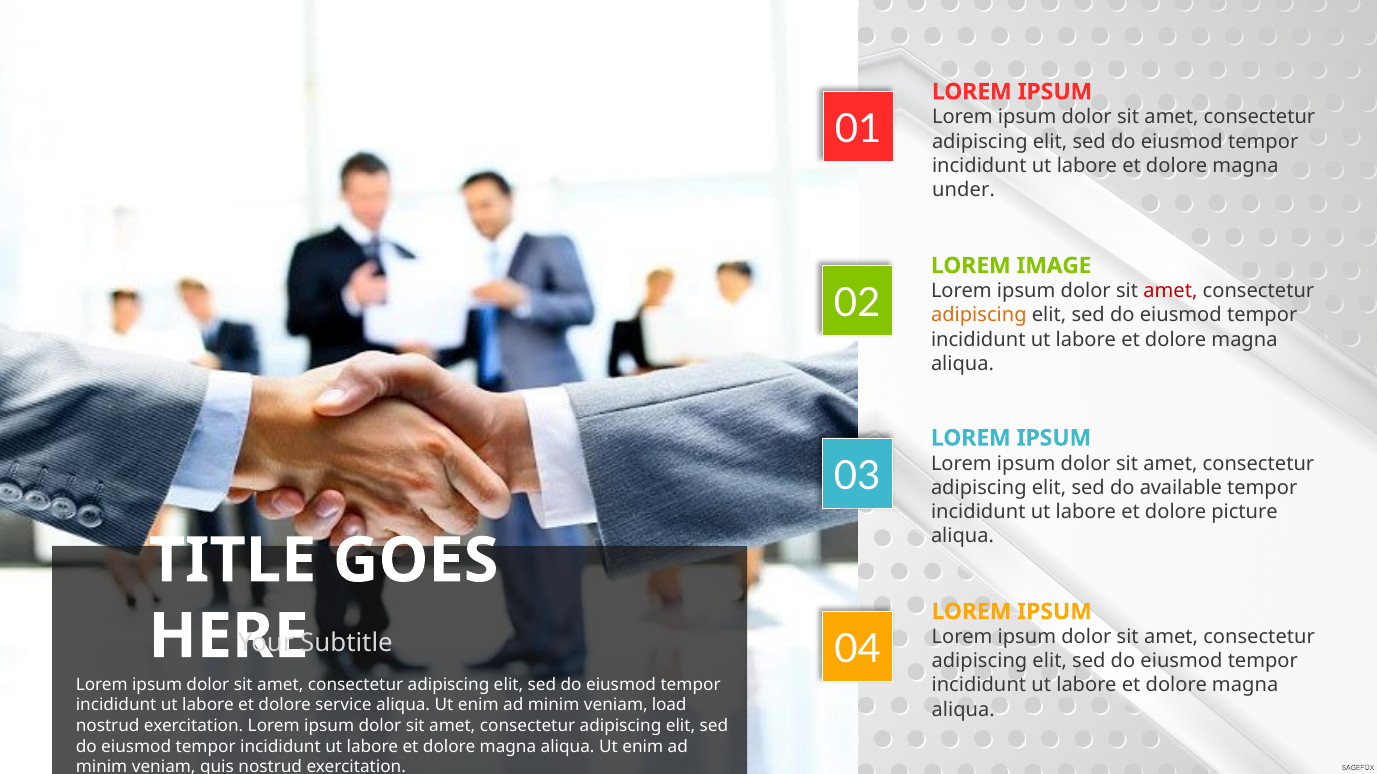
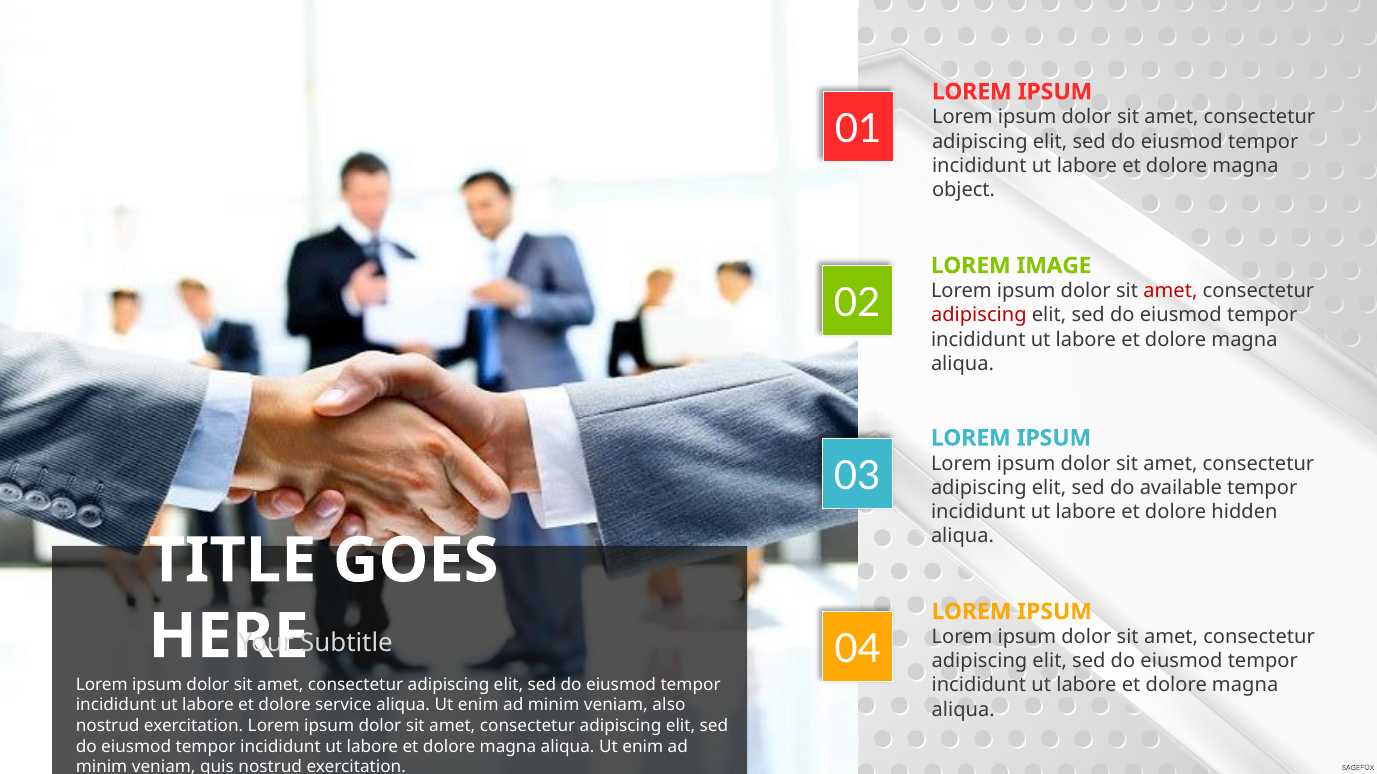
under: under -> object (964, 190)
adipiscing colour: orange -> red (979, 316)
picture: picture -> hidden (1244, 512)
load: load -> also (669, 706)
